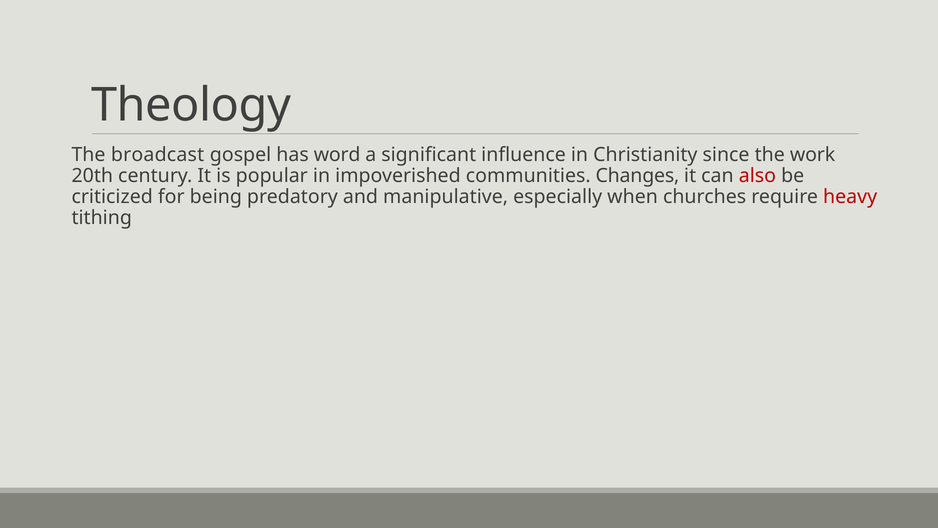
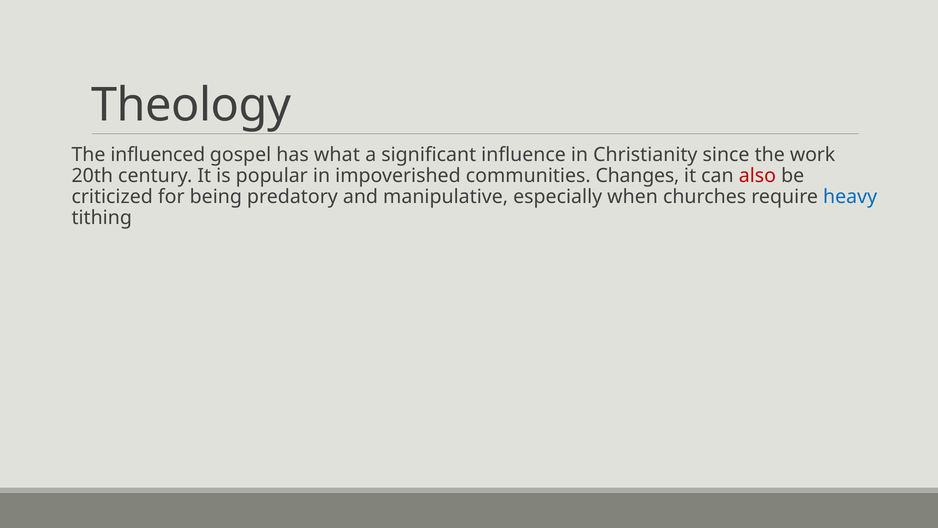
broadcast: broadcast -> influenced (158, 154)
word: word -> what (337, 154)
heavy colour: red -> blue (850, 197)
